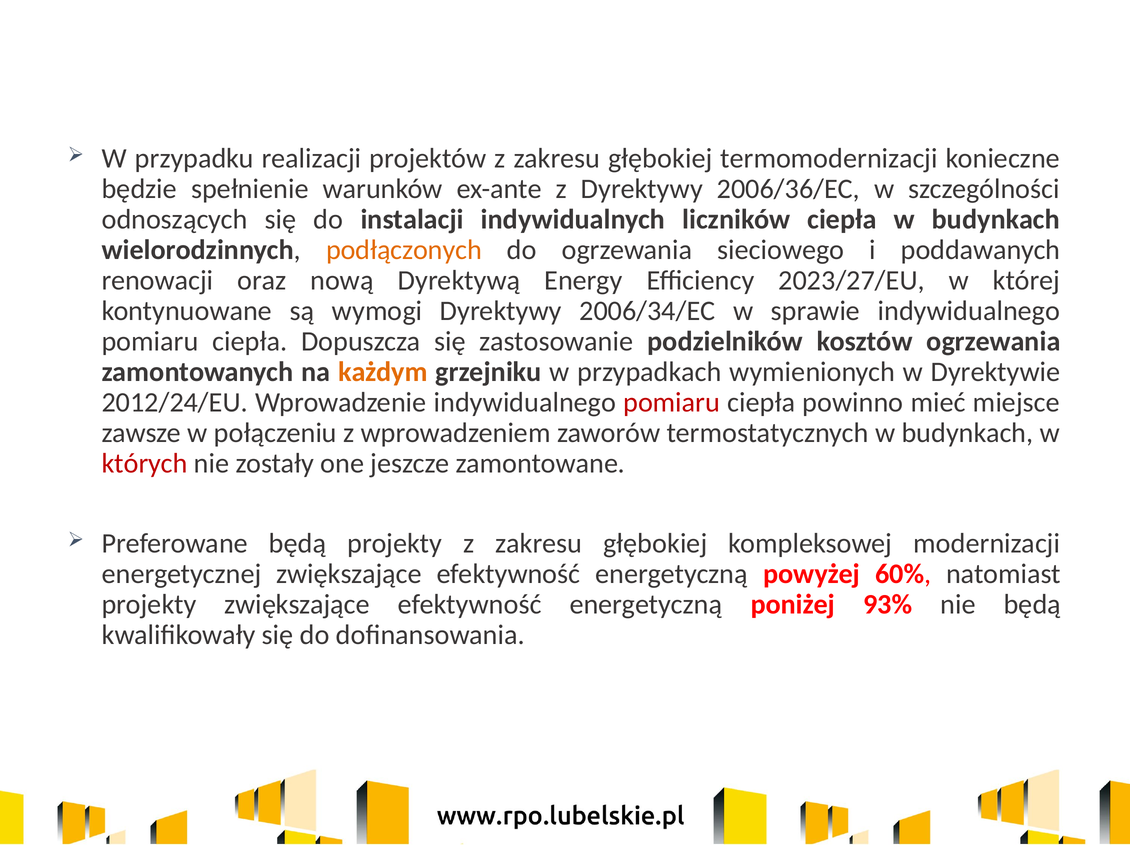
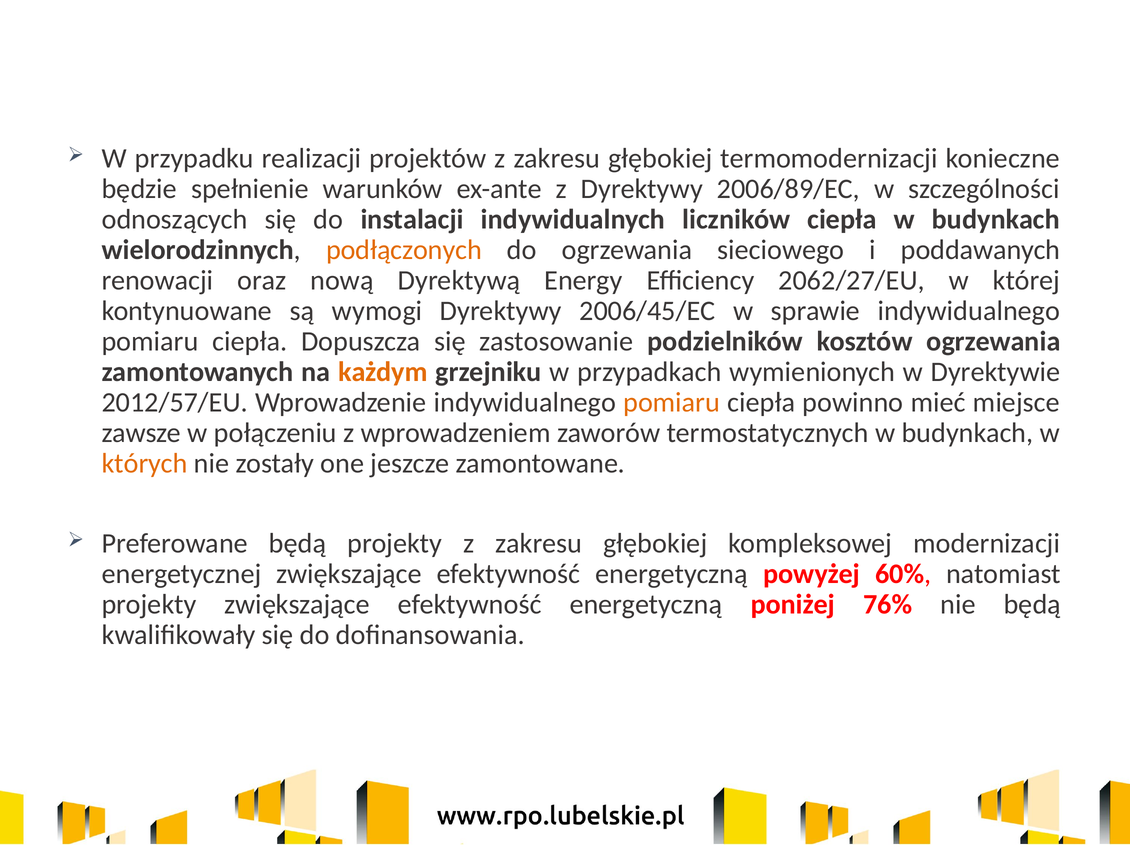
2006/36/EC: 2006/36/EC -> 2006/89/EC (788, 189)
2023/27/EU: 2023/27/EU -> 2062/27/EU (852, 281)
2006/34/EC: 2006/34/EC -> 2006/45/EC (647, 311)
2012/24/EU: 2012/24/EU -> 2012/57/EU (175, 403)
pomiaru colour: red -> orange (672, 403)
których colour: red -> orange (145, 464)
93%: 93% -> 76% (888, 605)
